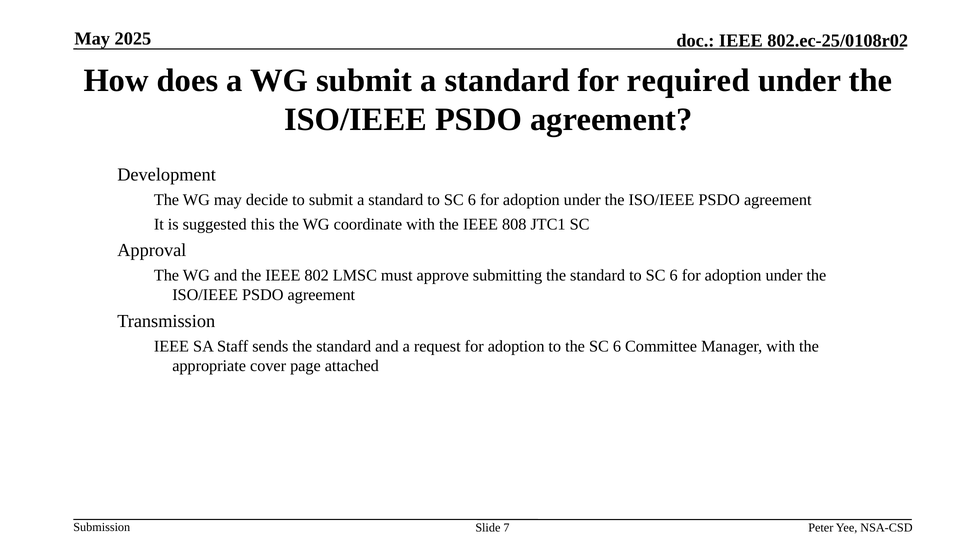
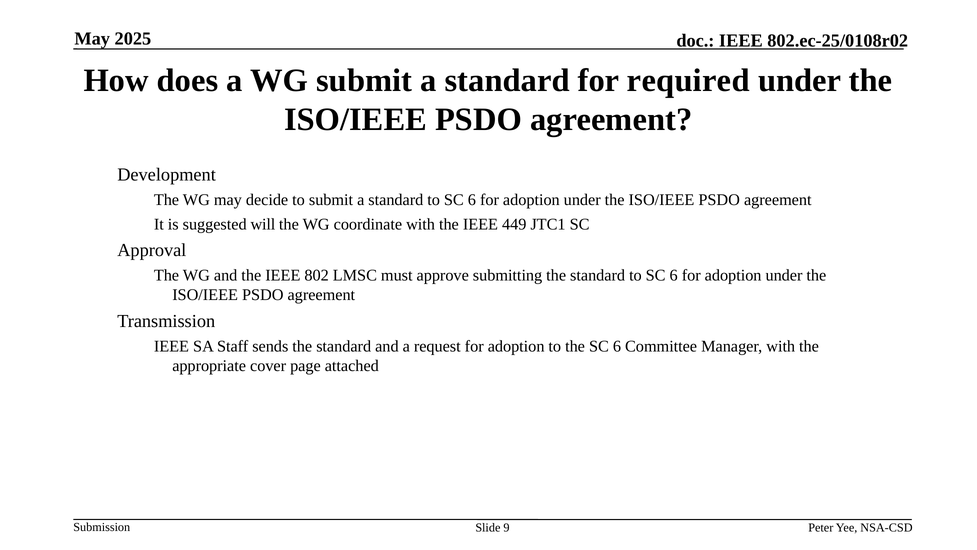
this: this -> will (263, 224)
808: 808 -> 449 (514, 224)
7: 7 -> 9 (507, 527)
